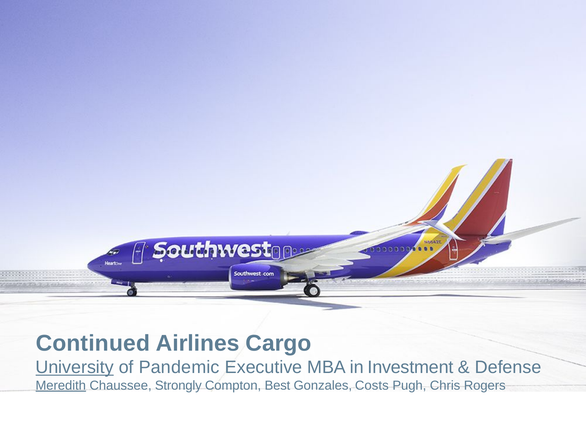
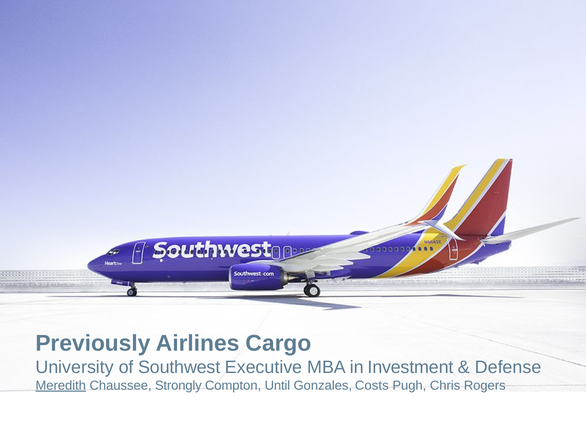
Continued: Continued -> Previously (93, 343)
University underline: present -> none (75, 367)
Pandemic: Pandemic -> Southwest (179, 367)
Best: Best -> Until (277, 385)
